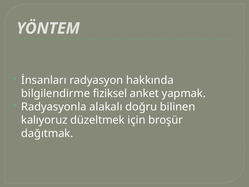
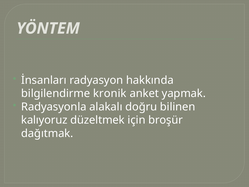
fiziksel: fiziksel -> kronik (110, 93)
